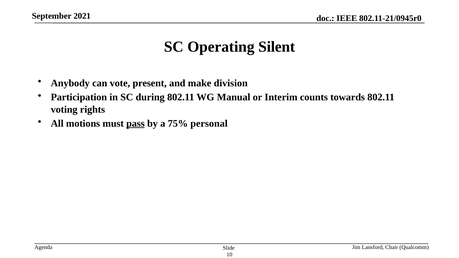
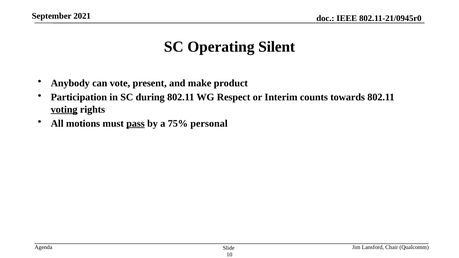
division: division -> product (231, 83)
Manual: Manual -> Respect (234, 97)
voting underline: none -> present (64, 109)
